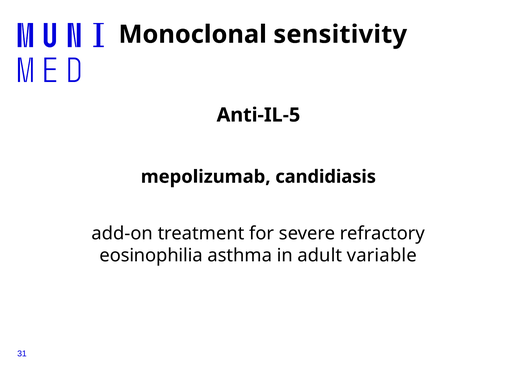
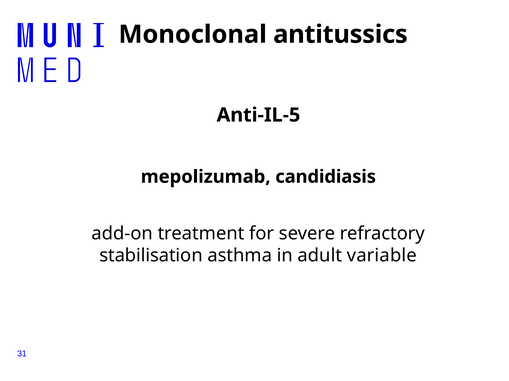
sensitivity: sensitivity -> antitussics (340, 35)
eosinophilia: eosinophilia -> stabilisation (151, 256)
